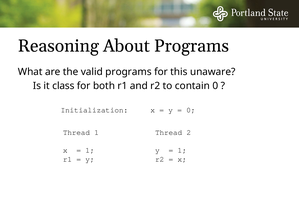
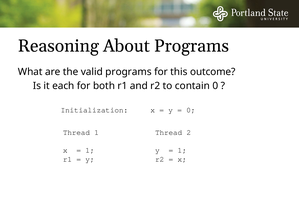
unaware: unaware -> outcome (213, 72)
class: class -> each (63, 86)
